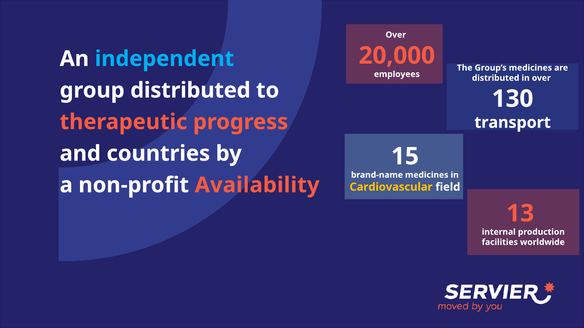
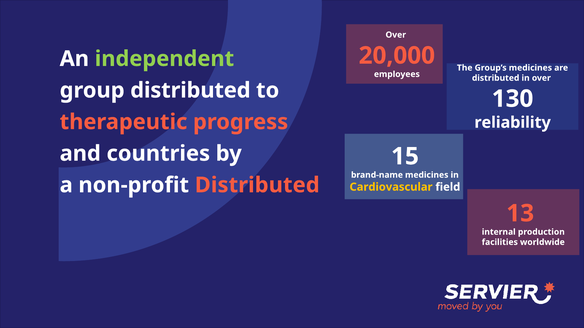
independent colour: light blue -> light green (164, 59)
transport: transport -> reliability (513, 123)
non-profit Availability: Availability -> Distributed (257, 185)
